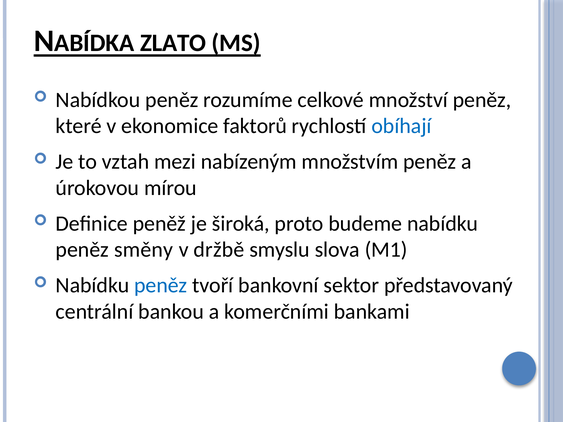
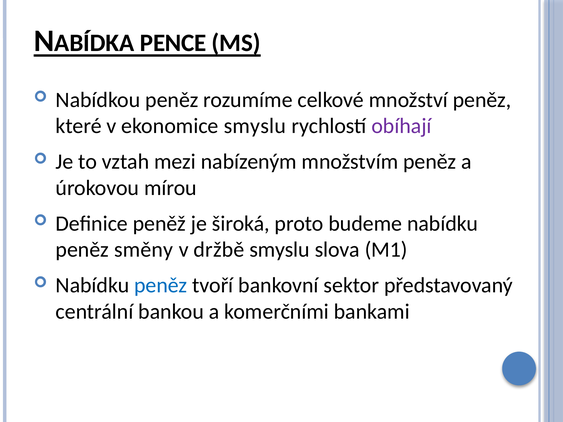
ZLATO: ZLATO -> PENCE (173, 43)
ekonomice faktorů: faktorů -> smyslu (255, 126)
obíhají colour: blue -> purple (402, 126)
